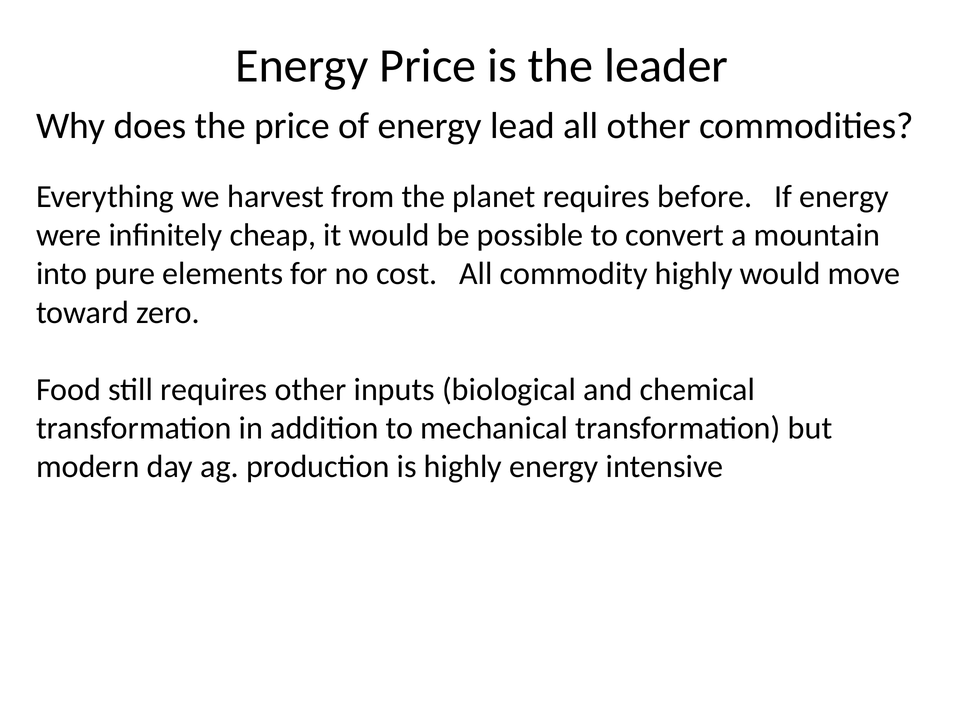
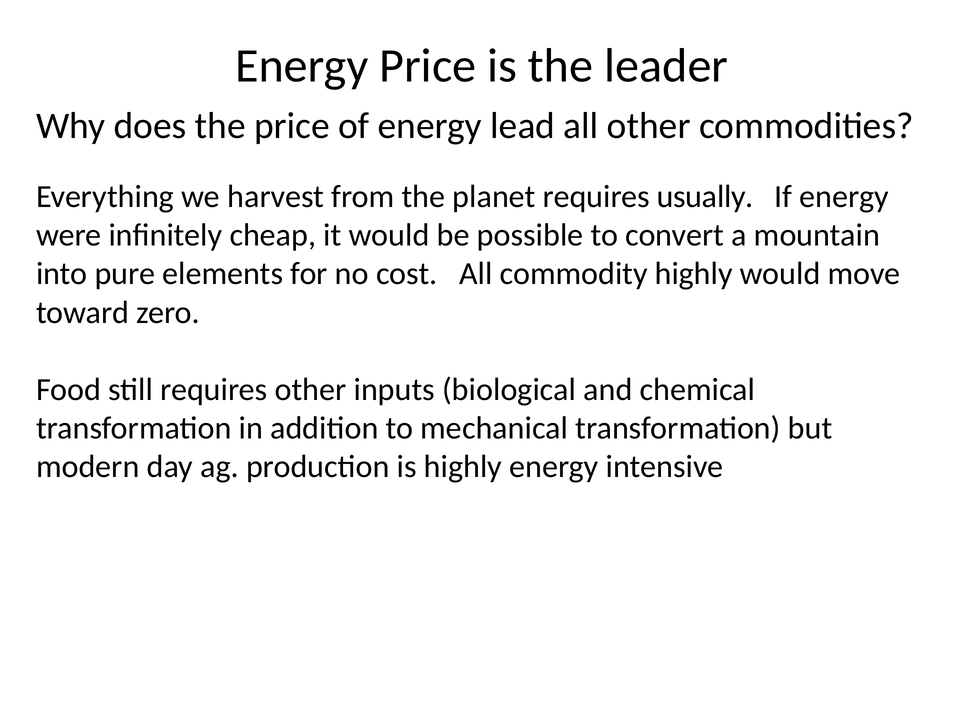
before: before -> usually (705, 197)
